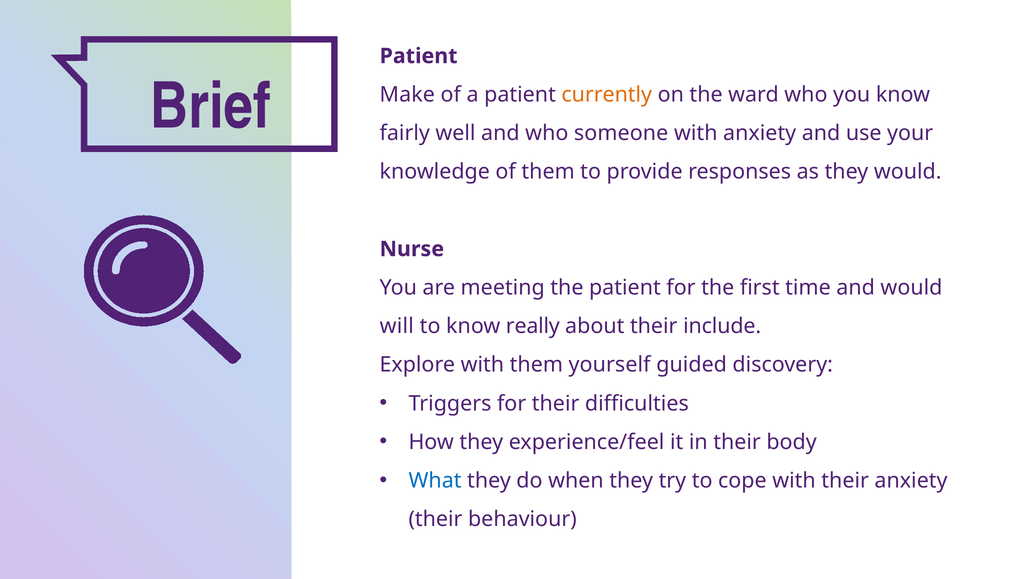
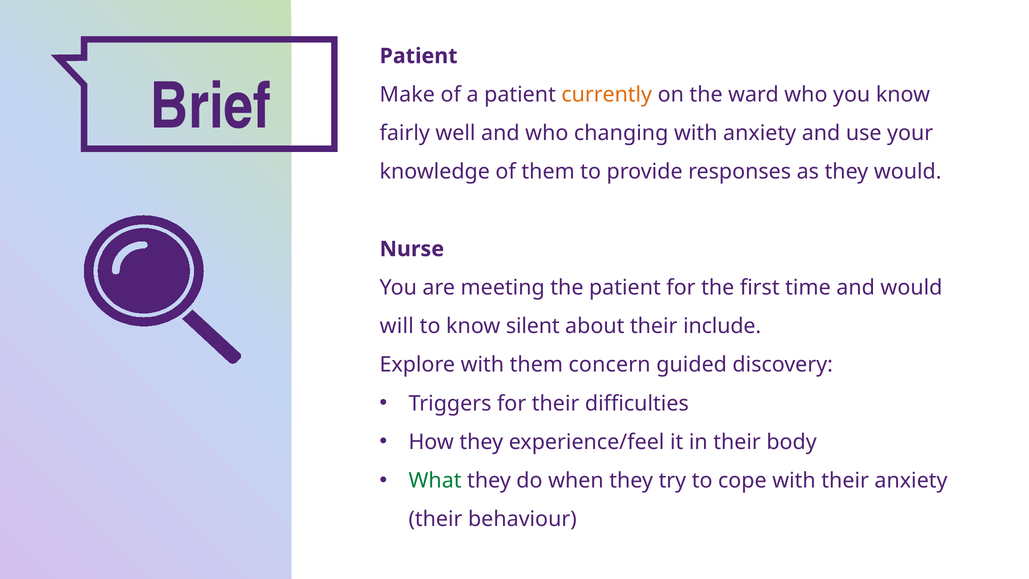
someone: someone -> changing (621, 133)
really: really -> silent (533, 326)
yourself: yourself -> concern (610, 365)
What colour: blue -> green (435, 481)
